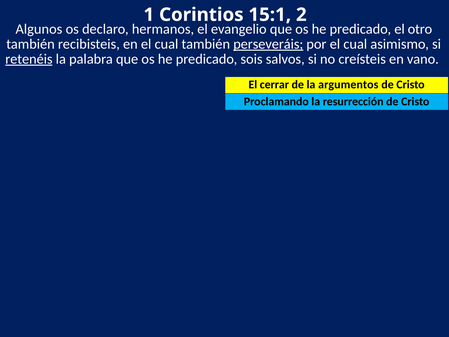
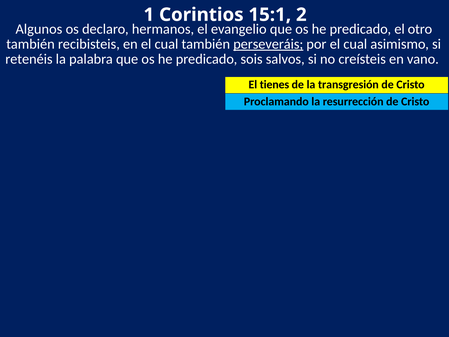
retenéis underline: present -> none (29, 59)
cerrar: cerrar -> tienes (274, 85)
argumentos: argumentos -> transgresión (348, 85)
